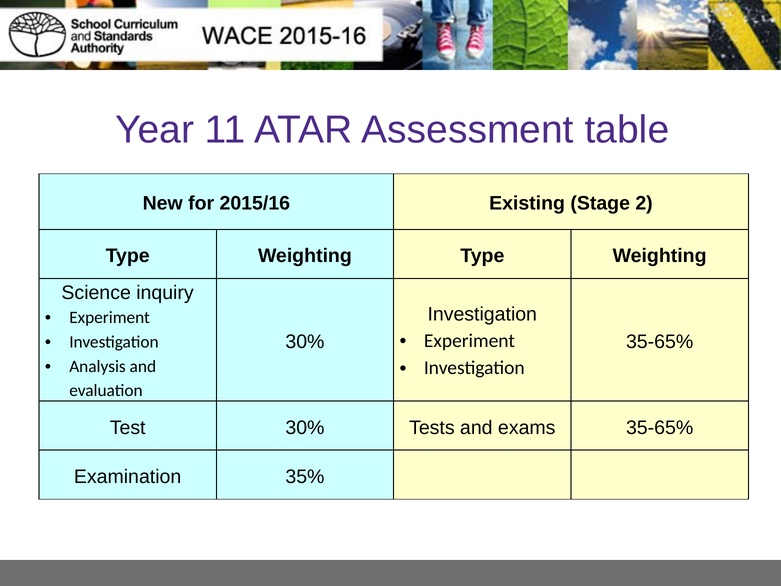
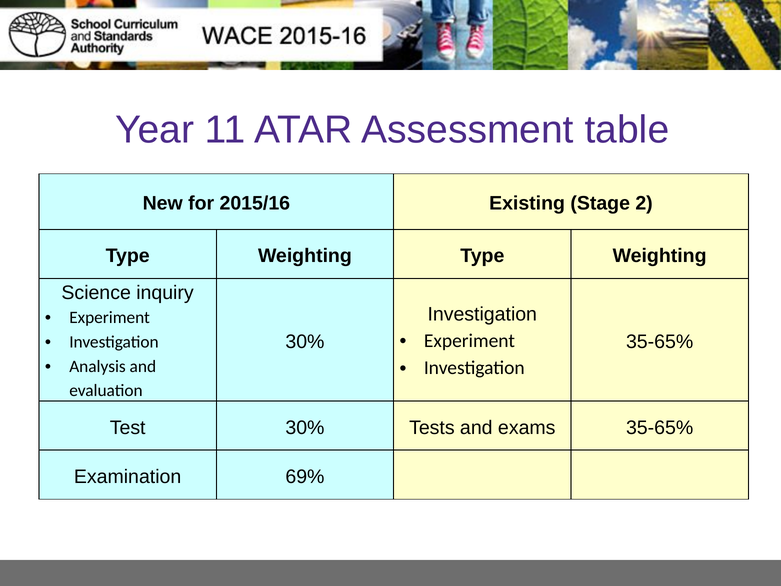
35%: 35% -> 69% (305, 476)
